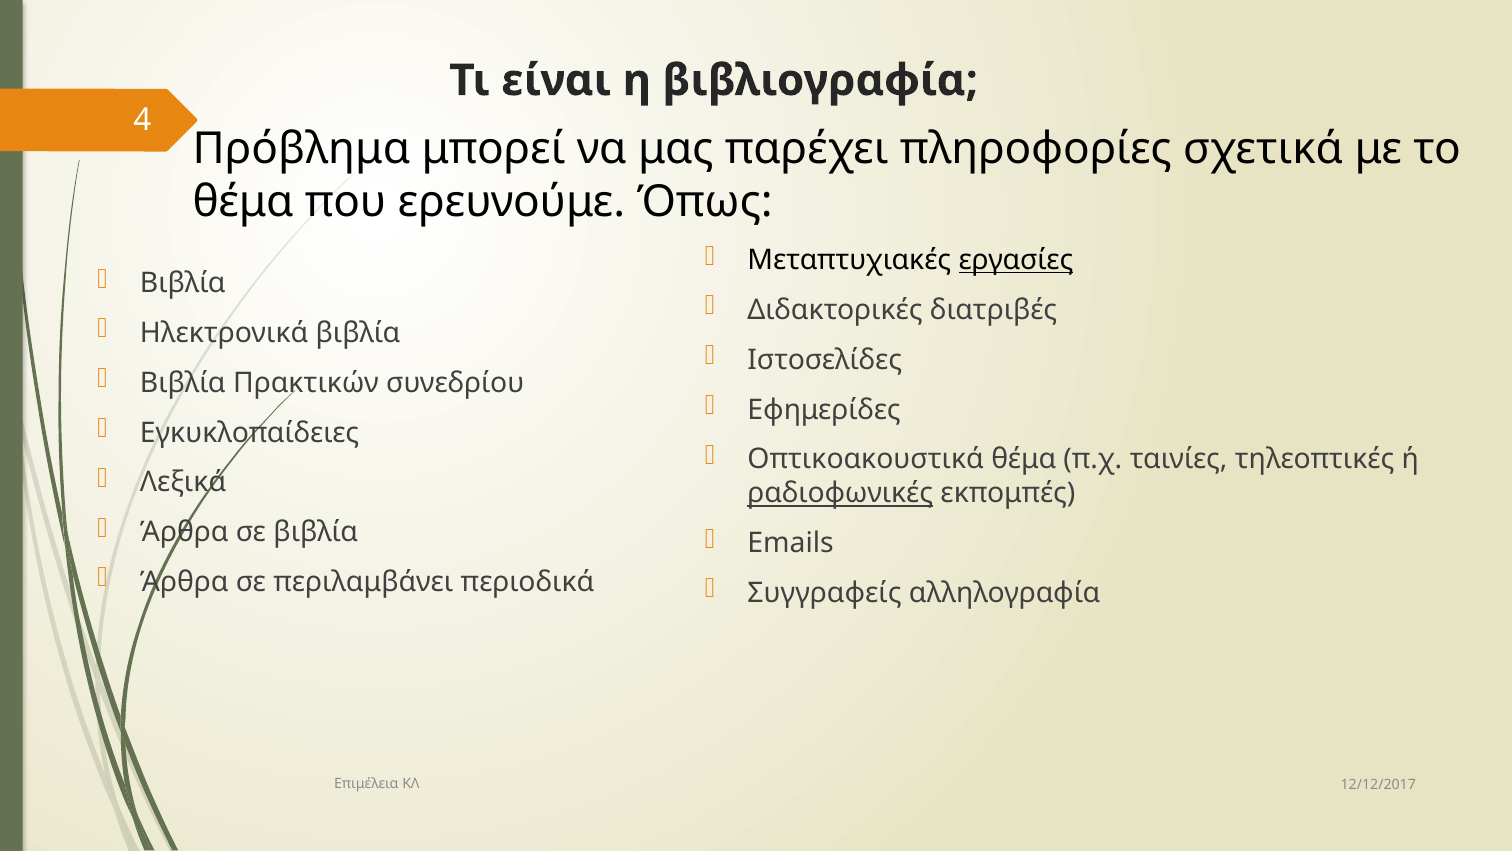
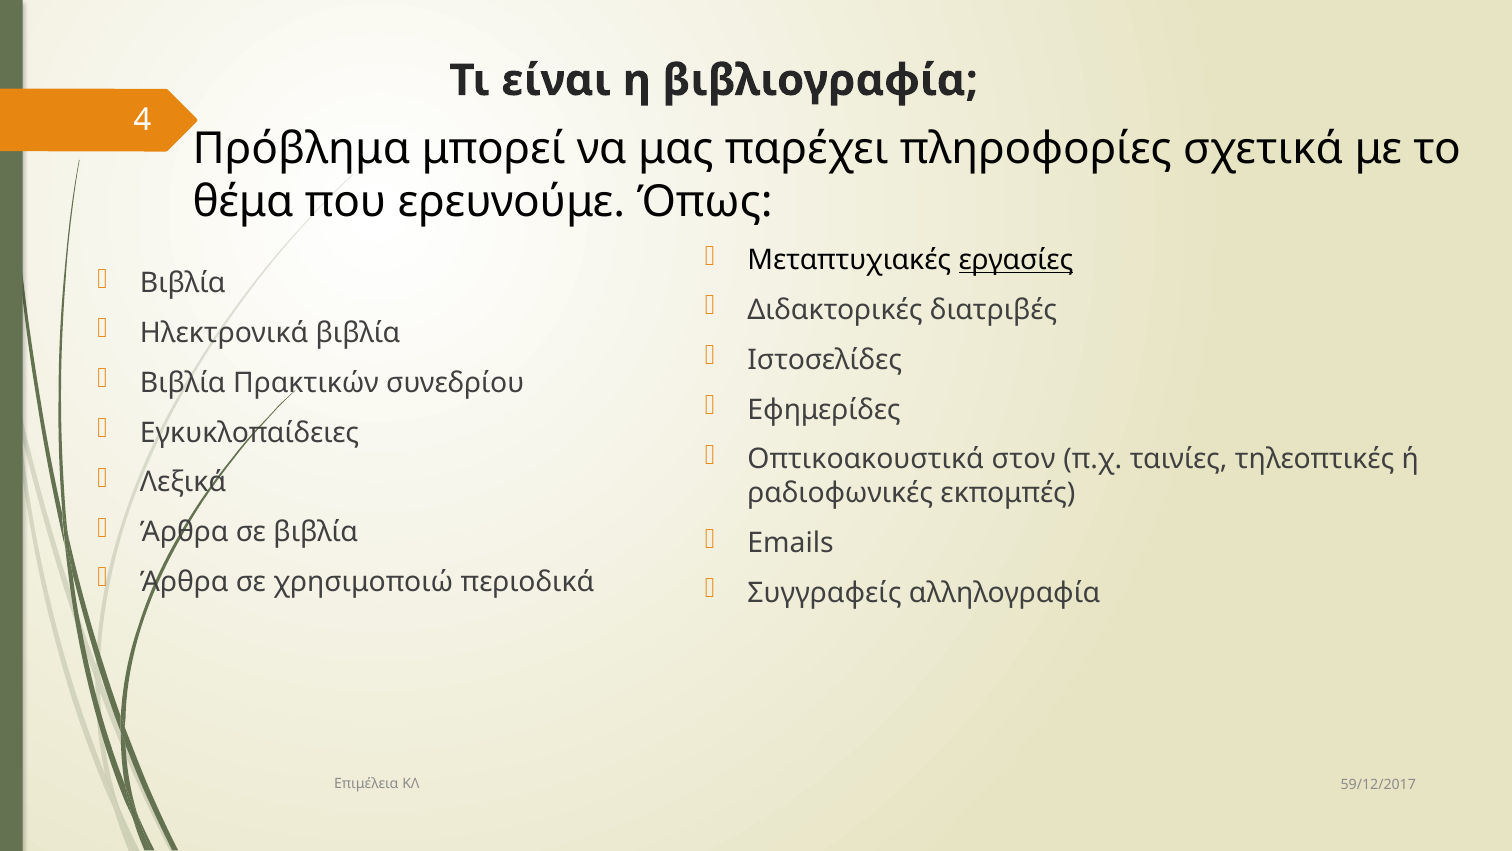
Οπτικοακουστικά θέμα: θέμα -> στον (1024, 459)
ραδιοφωνικές underline: present -> none (840, 493)
περιλαμβάνει: περιλαμβάνει -> χρησιμοποιώ (363, 582)
12/12/2017: 12/12/2017 -> 59/12/2017 (1378, 784)
